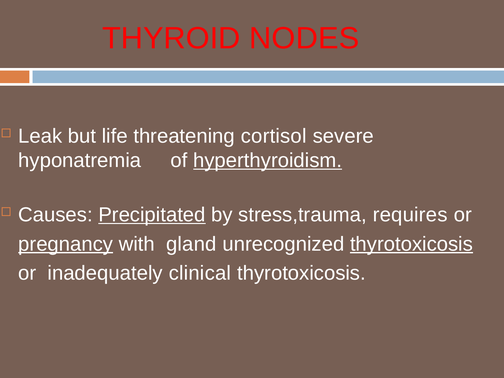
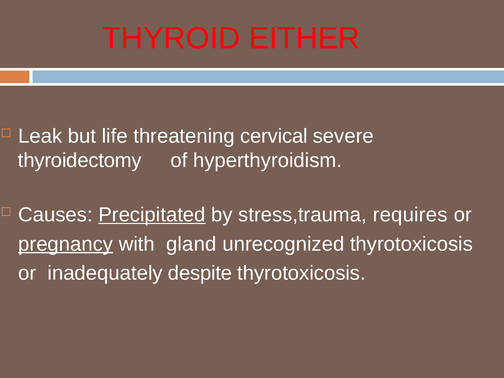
NODES: NODES -> EITHER (305, 38)
cortisol: cortisol -> cervical (274, 136)
hyponatremia: hyponatremia -> thyroidectomy (80, 160)
hyperthyroidism underline: present -> none (268, 160)
thyrotoxicosis underline: present -> none (412, 244)
clinical: clinical -> despite (200, 273)
